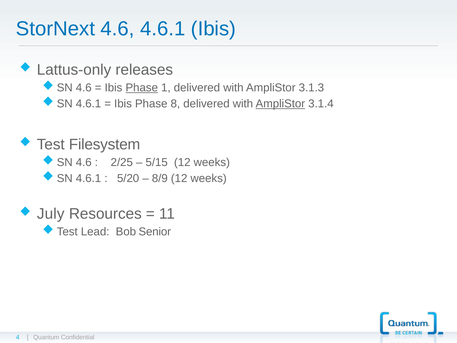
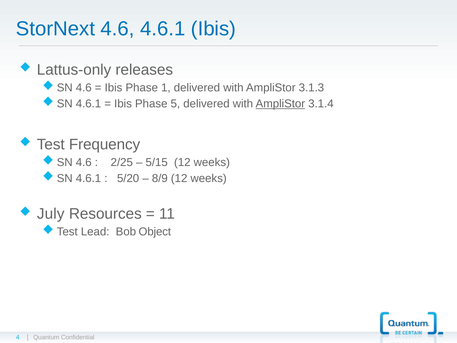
Phase underline: present -> none (142, 88)
8: 8 -> 5 (175, 104)
Filesystem: Filesystem -> Frequency (105, 144)
Senior: Senior -> Object (155, 232)
